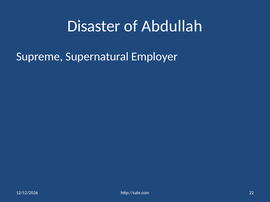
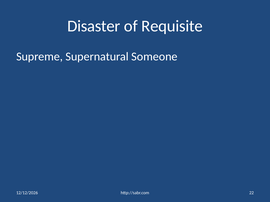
Abdullah: Abdullah -> Requisite (172, 26)
Employer: Employer -> Someone (154, 57)
